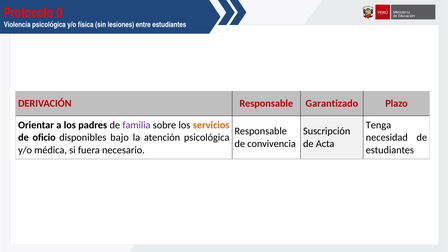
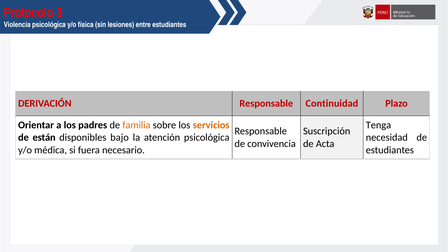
0: 0 -> 3 (59, 13)
Garantizado: Garantizado -> Continuidad (332, 104)
familia colour: purple -> orange (136, 125)
oficio: oficio -> están (44, 137)
